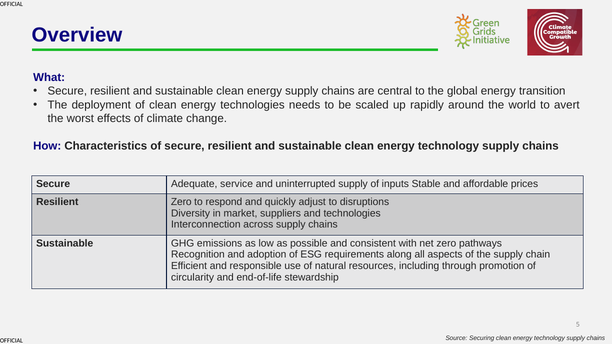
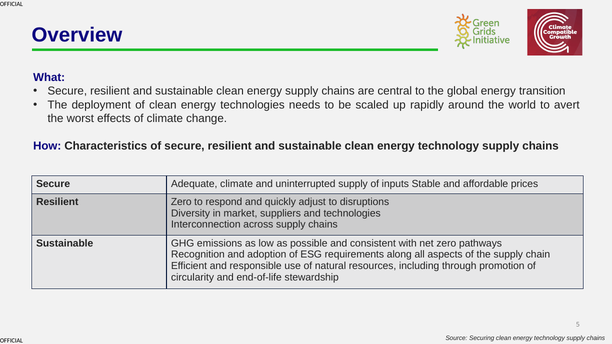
Adequate service: service -> climate (237, 184)
